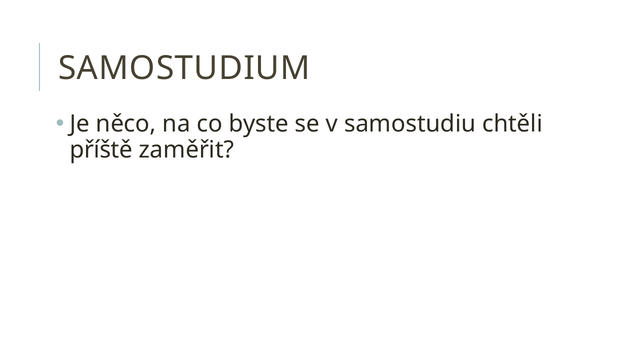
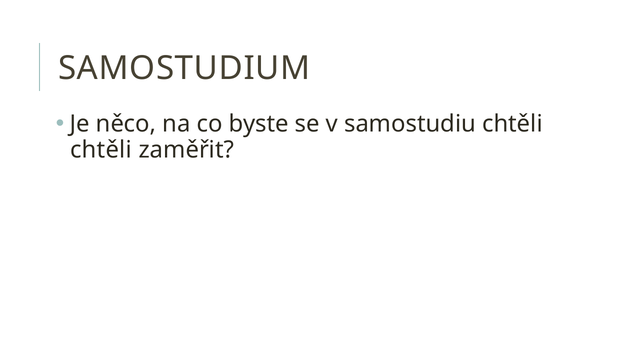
příště: příště -> chtěli (101, 150)
